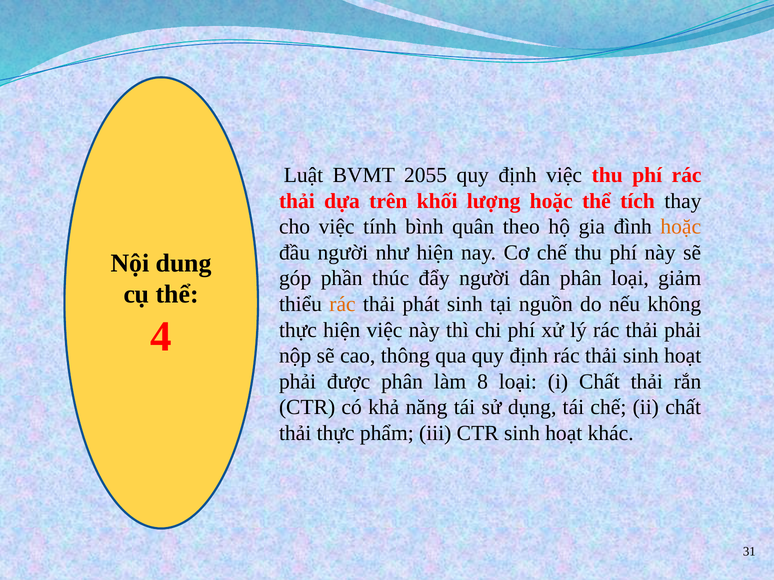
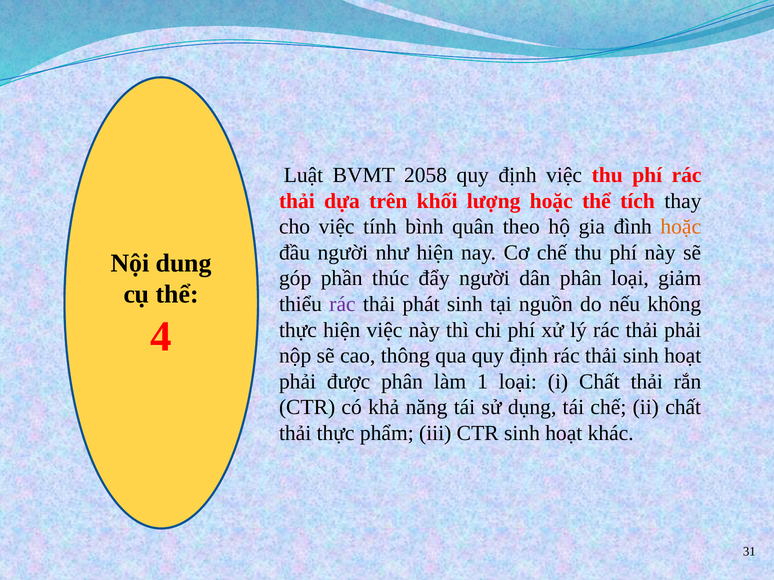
2055: 2055 -> 2058 (426, 175)
rác colour: orange -> purple (342, 304)
8: 8 -> 1 (483, 382)
